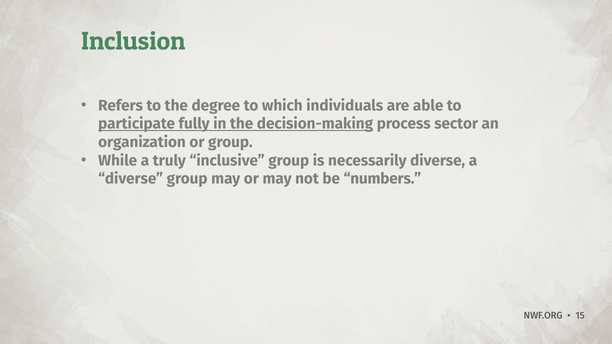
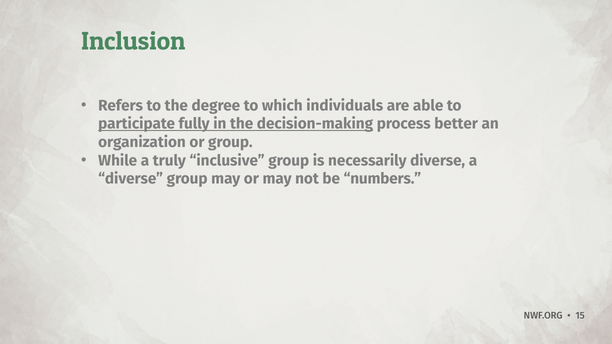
sector: sector -> better (456, 124)
